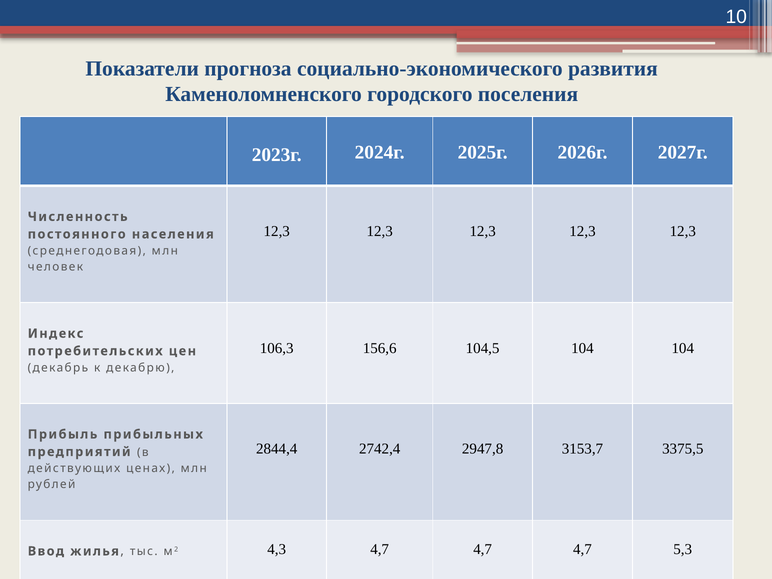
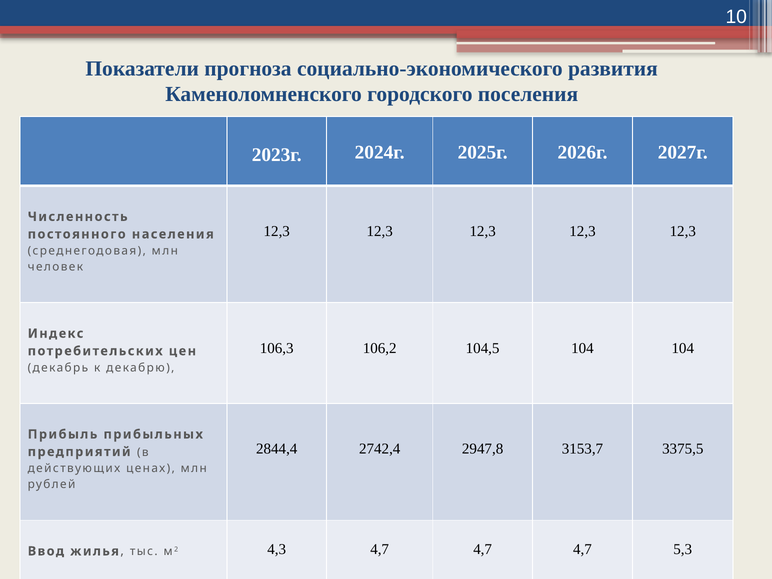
156,6: 156,6 -> 106,2 (380, 348)
